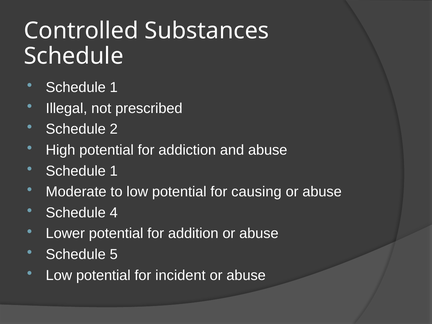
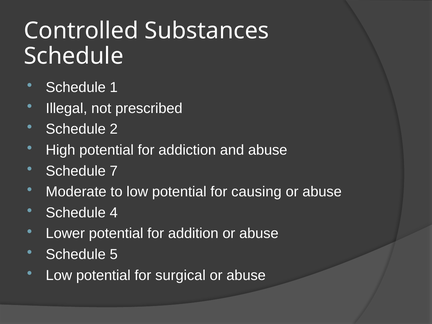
1: 1 -> 7 (114, 171)
incident: incident -> surgical (180, 275)
